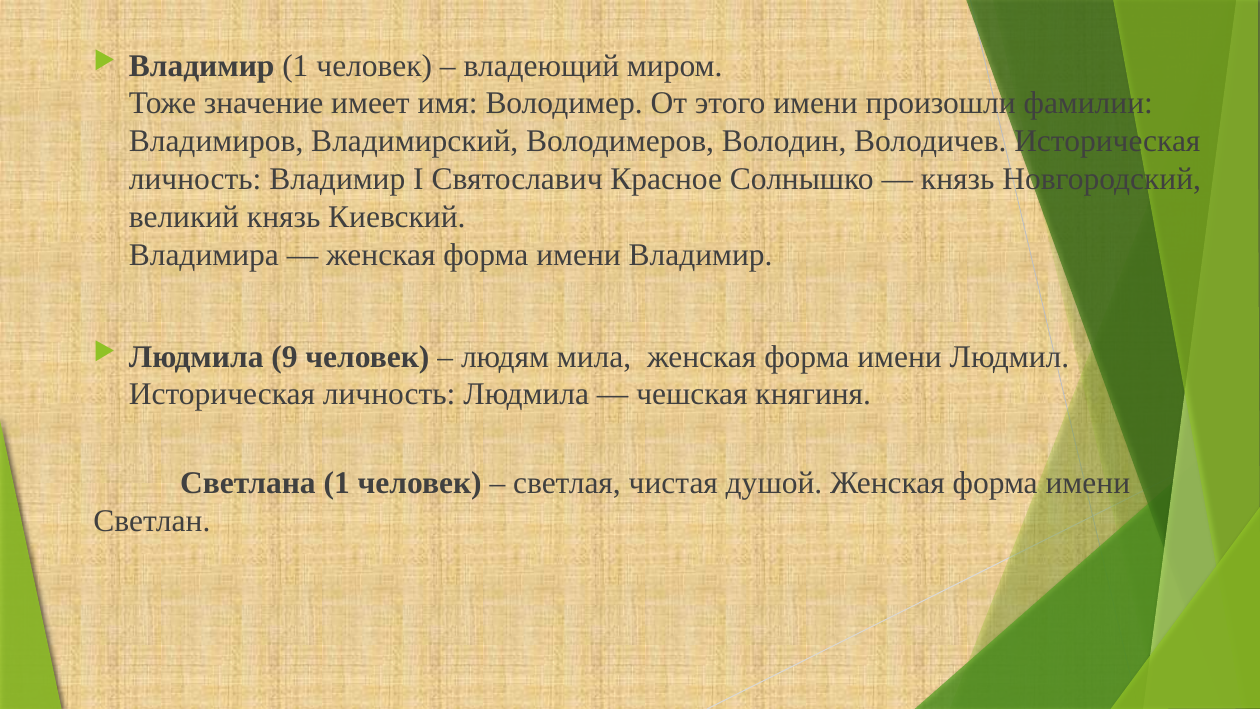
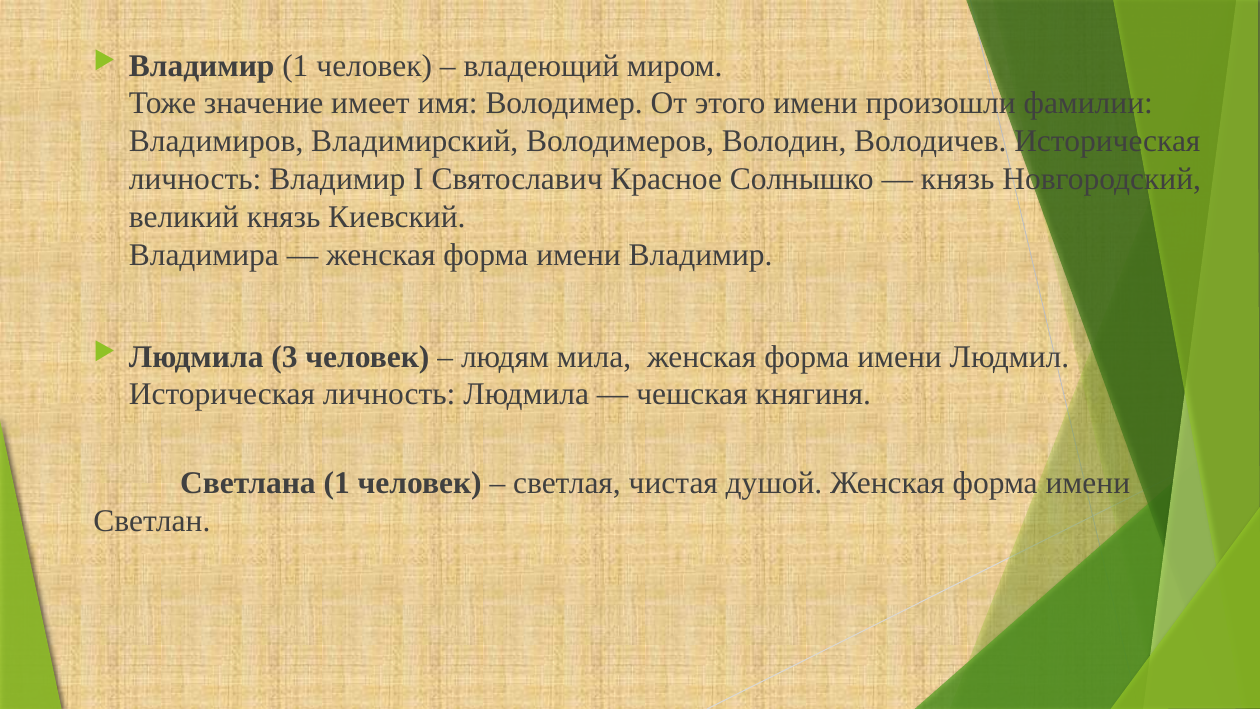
9: 9 -> 3 (285, 357)
